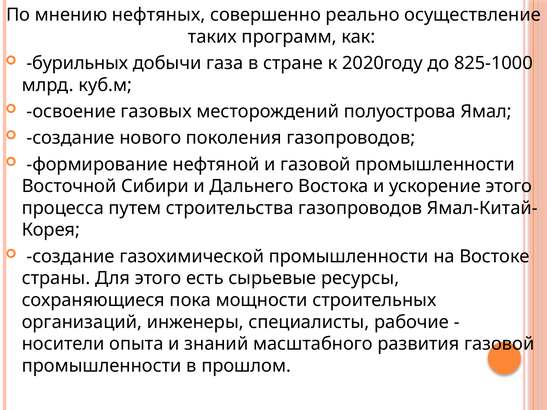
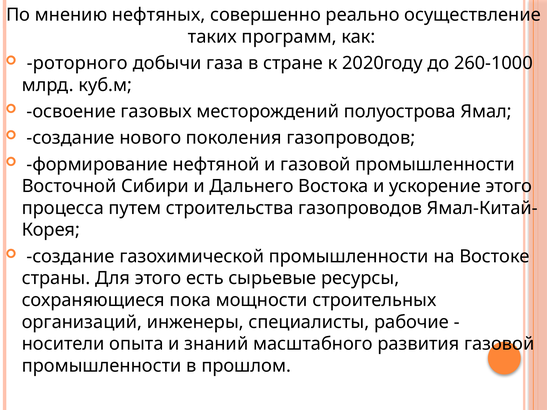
бурильных: бурильных -> роторного (77, 63)
825-1000: 825-1000 -> 260-1000 (493, 63)
